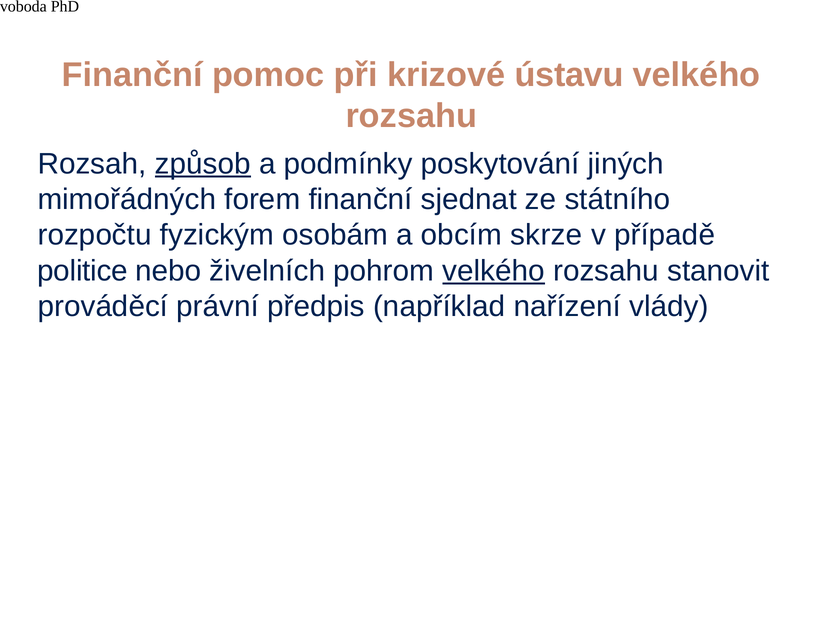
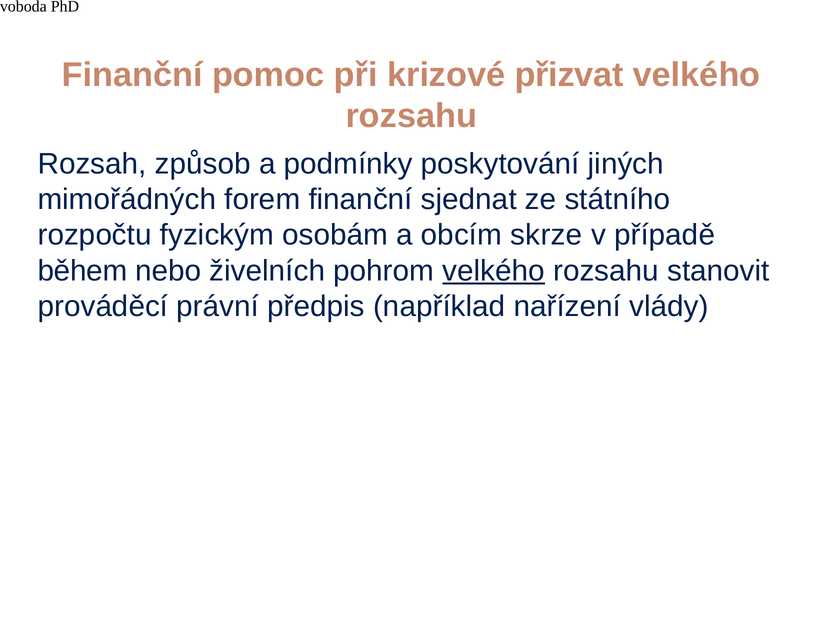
ústavu: ústavu -> přizvat (569, 75)
způsob underline: present -> none (203, 164)
politice: politice -> během (82, 271)
